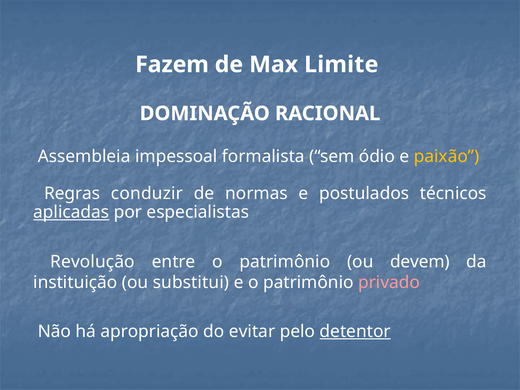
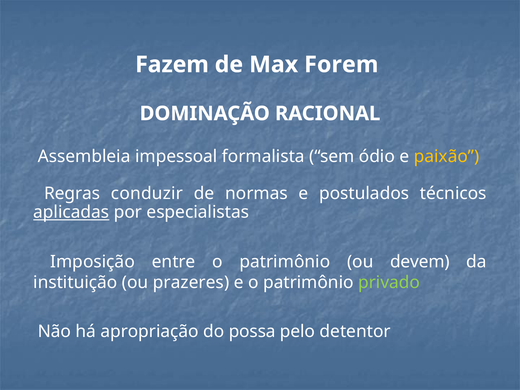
Limite: Limite -> Forem (341, 65)
Revolução: Revolução -> Imposição (93, 262)
substitui: substitui -> prazeres (191, 282)
privado colour: pink -> light green (389, 282)
evitar: evitar -> possa (252, 332)
detentor underline: present -> none (355, 332)
